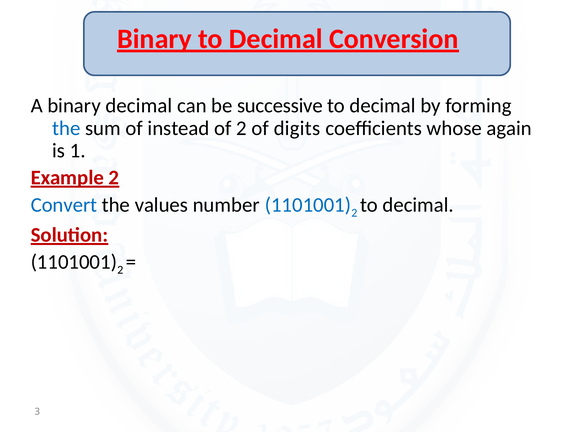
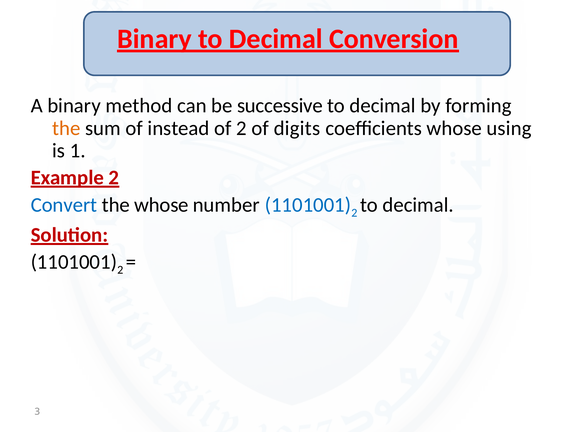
binary decimal: decimal -> method (139, 106)
the colour: blue -> orange (66, 128)
again: again -> using (509, 128)
the values: values -> whose (161, 205)
